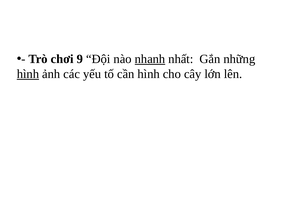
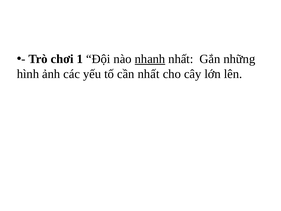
9: 9 -> 1 (80, 59)
hình underline: present -> none (28, 74)
cần hình: hình -> nhất (149, 74)
